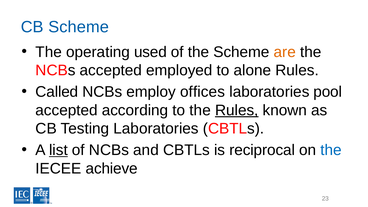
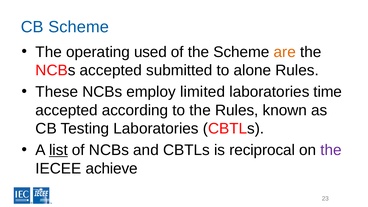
employed: employed -> submitted (179, 70)
Called: Called -> These (57, 92)
offices: offices -> limited (203, 92)
pool: pool -> time (328, 92)
Rules underline: present -> none (237, 110)
the colour: blue -> purple (331, 150)
